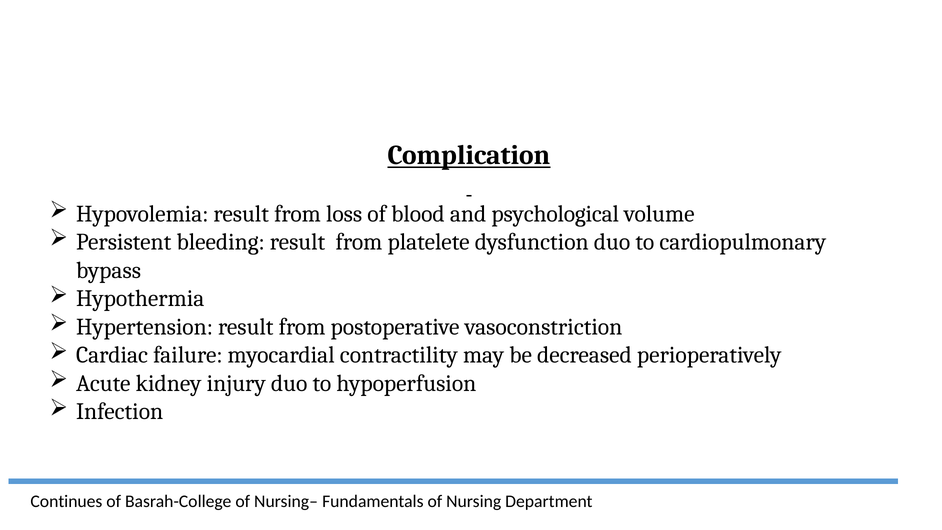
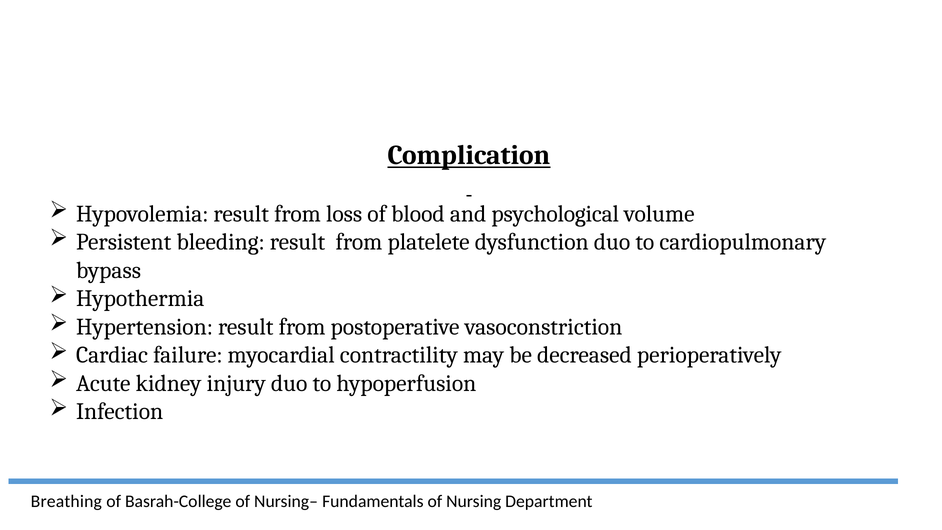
Continues: Continues -> Breathing (66, 502)
